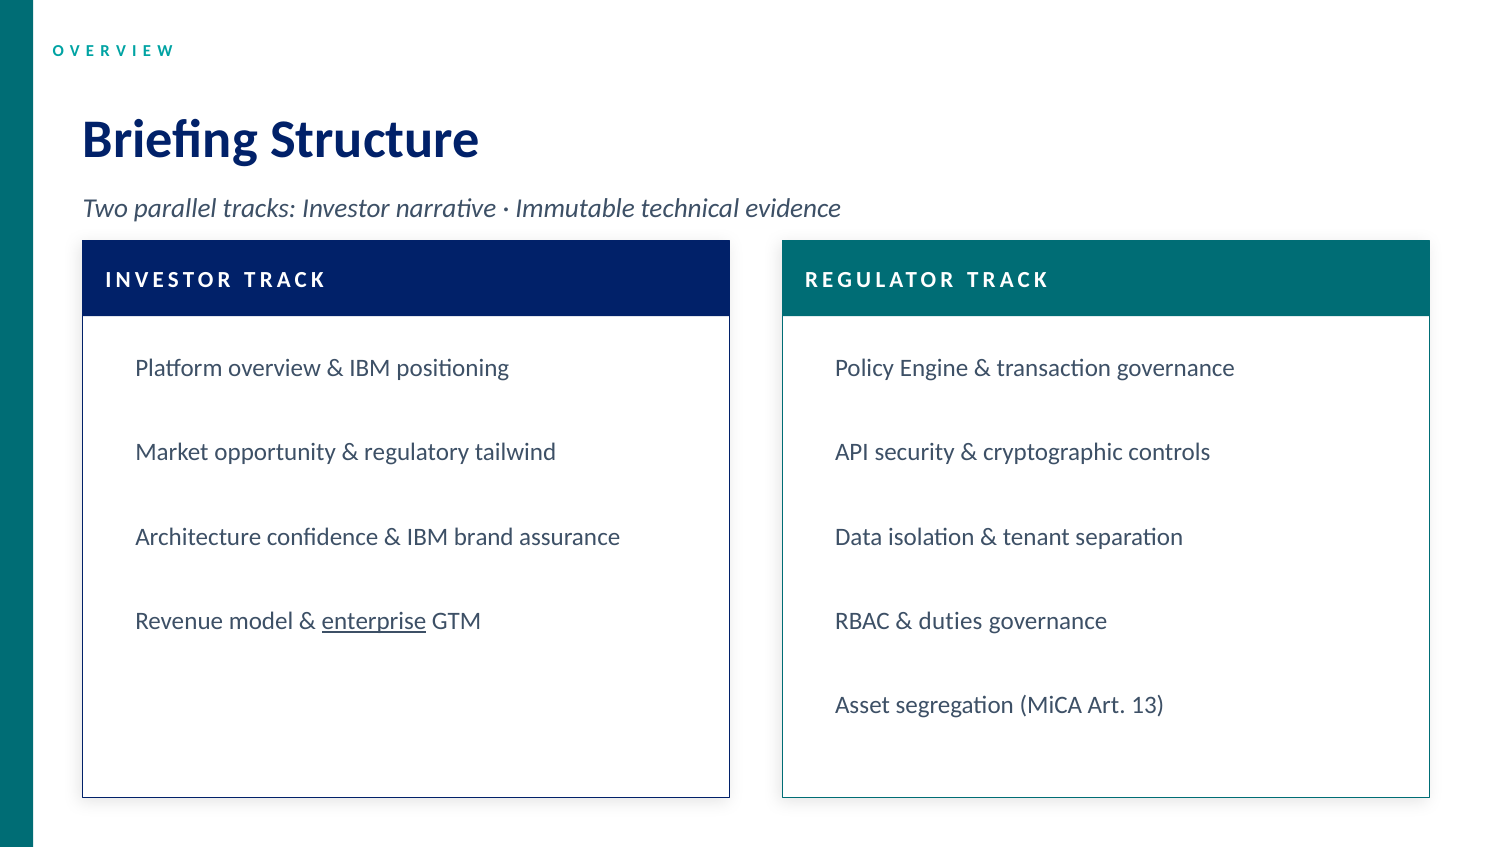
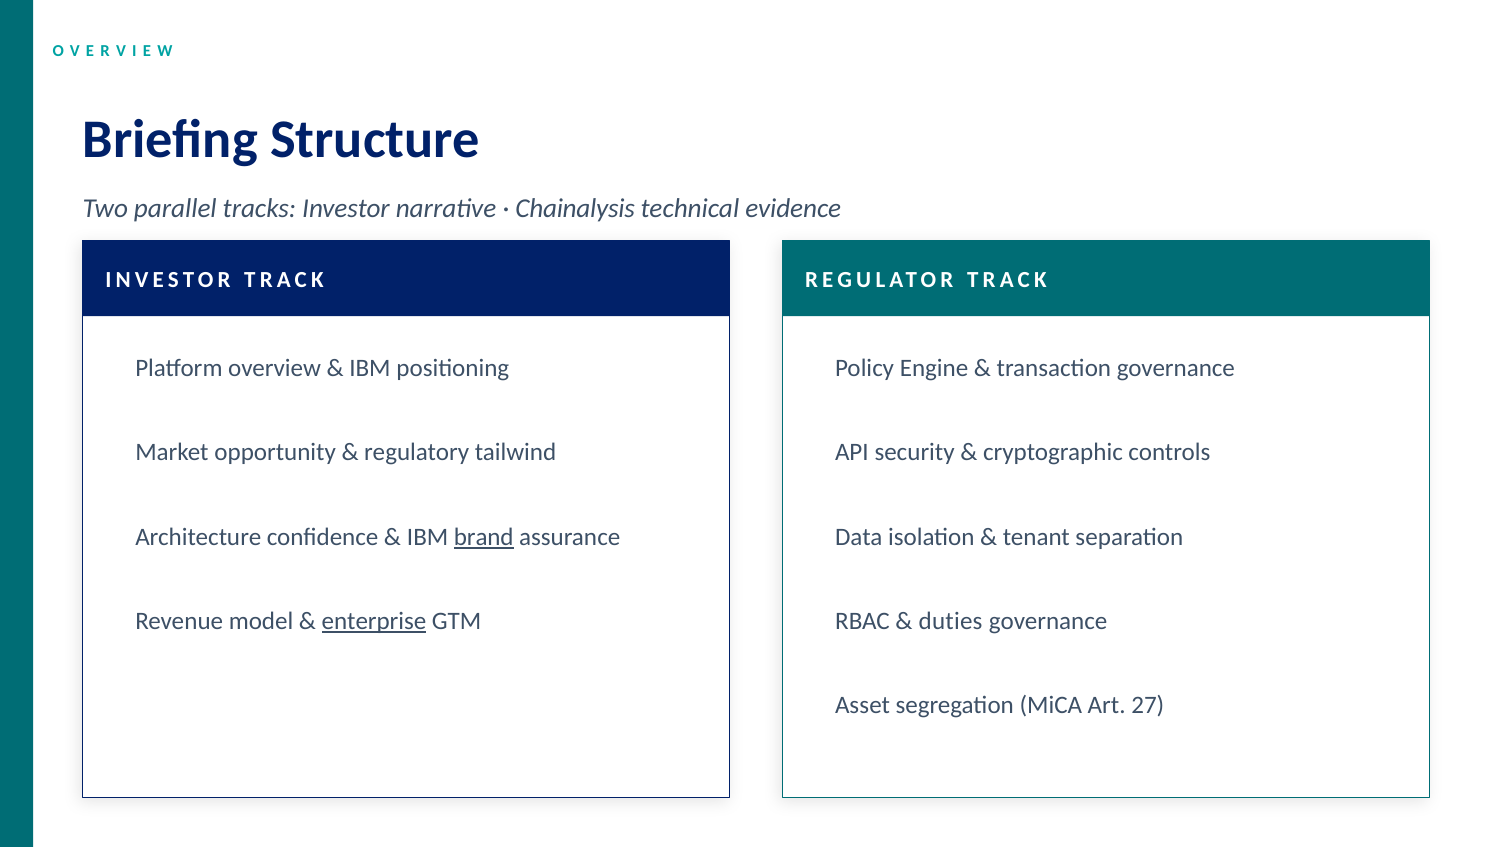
Immutable: Immutable -> Chainalysis (575, 209)
brand underline: none -> present (484, 537)
13: 13 -> 27 (1148, 705)
